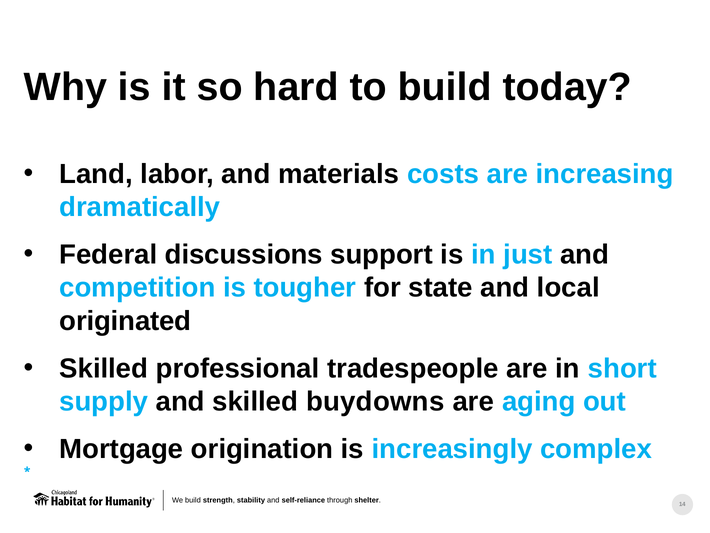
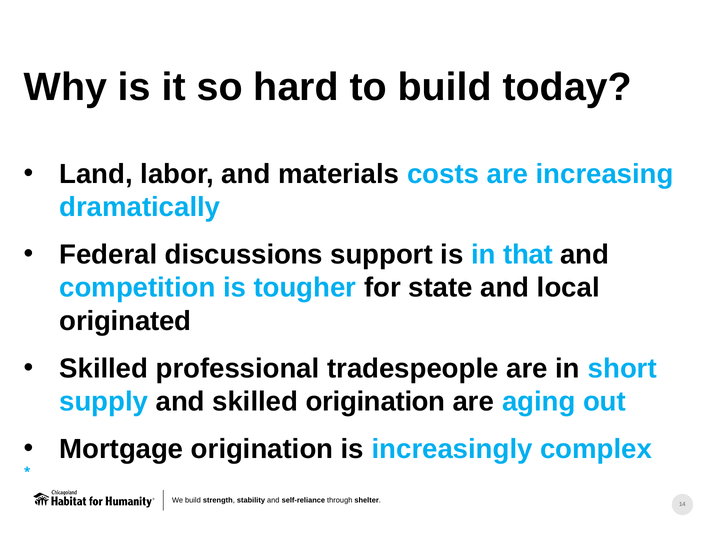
just: just -> that (528, 254)
skilled buydowns: buydowns -> origination (375, 401)
